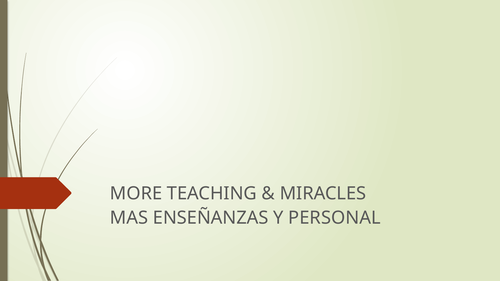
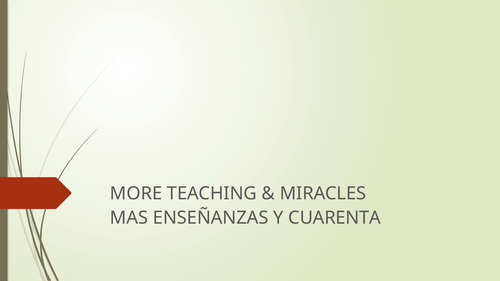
PERSONAL: PERSONAL -> CUARENTA (335, 218)
